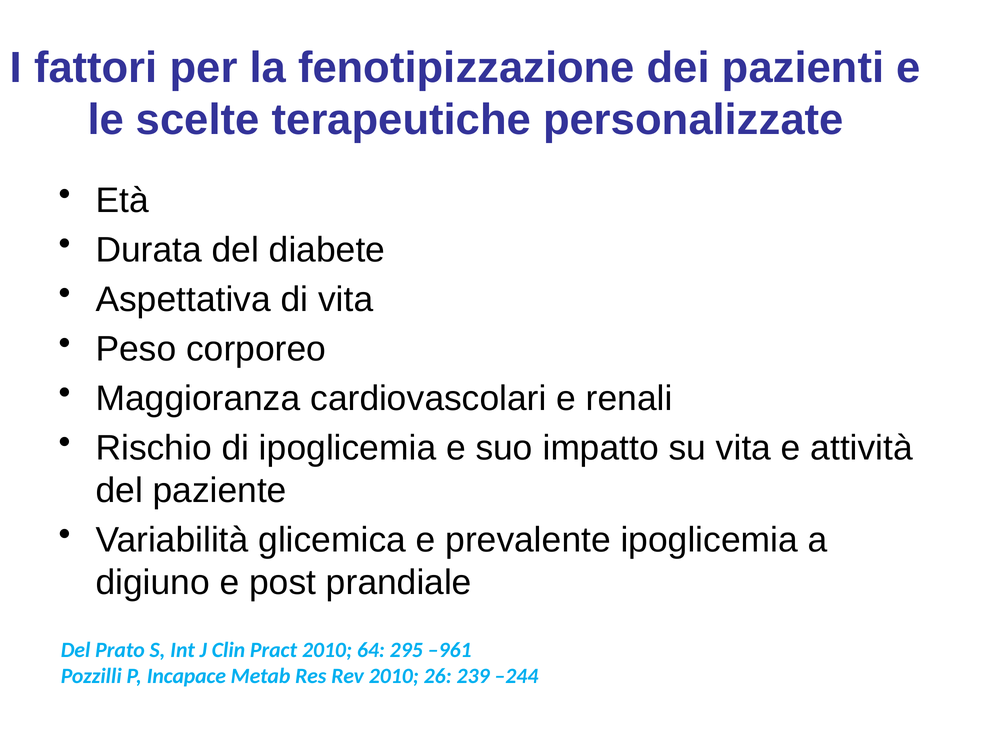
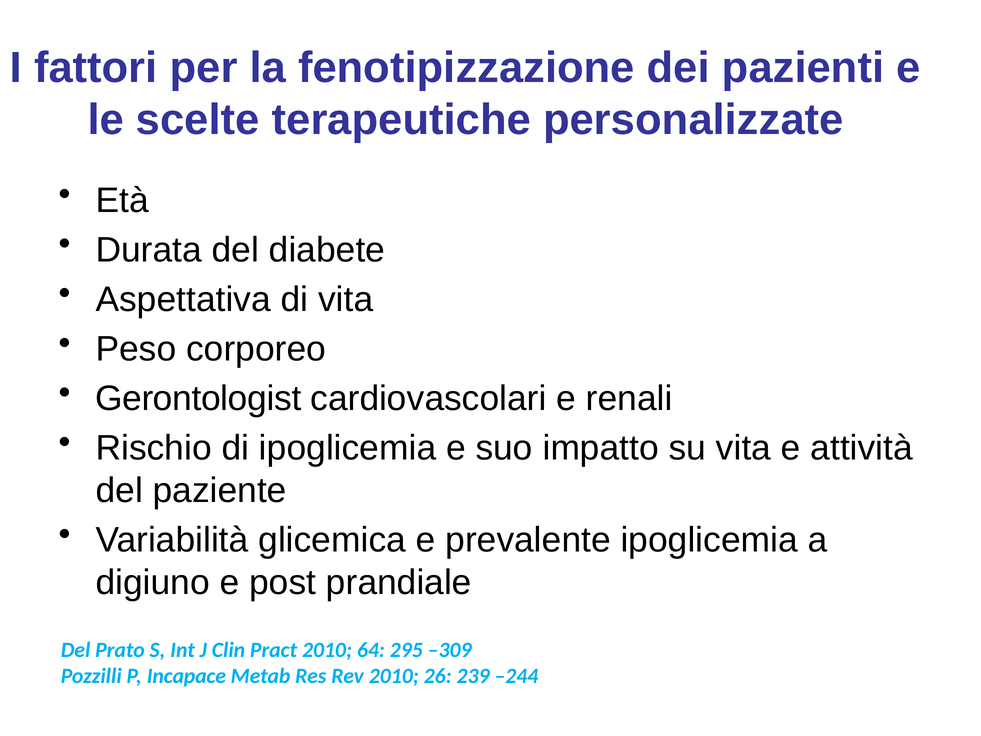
Maggioranza: Maggioranza -> Gerontologist (198, 399)
–961: –961 -> –309 (450, 650)
